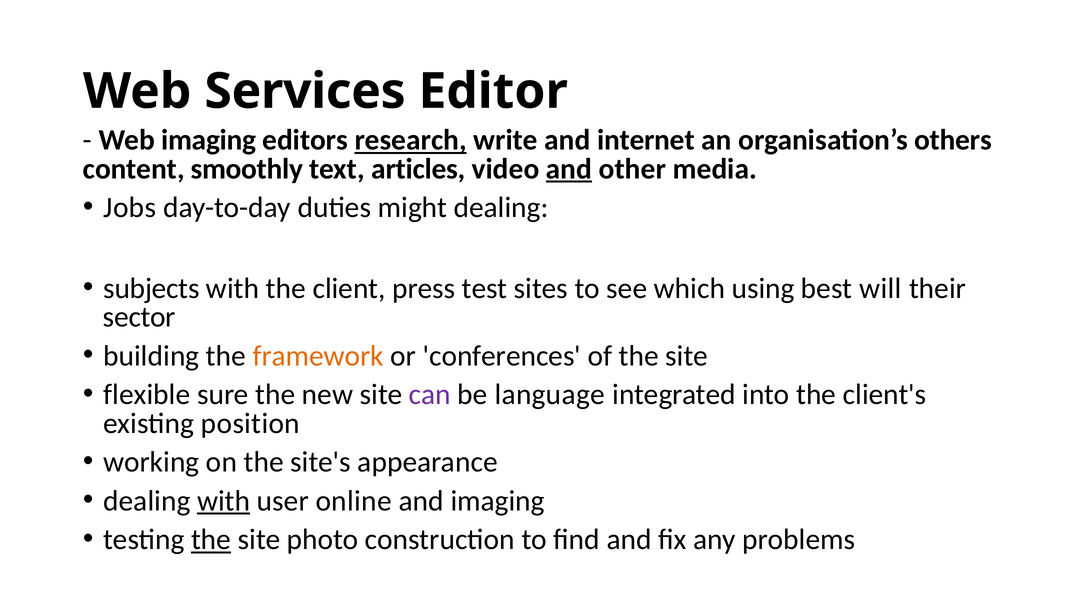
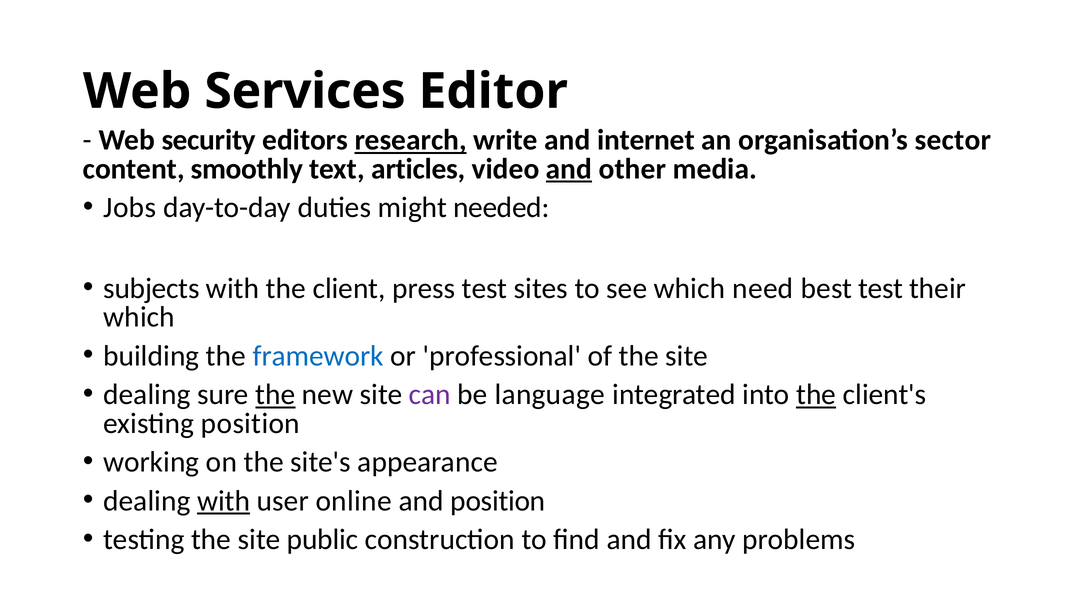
Web imaging: imaging -> security (209, 140)
others: others -> sector (953, 140)
might dealing: dealing -> needed (501, 208)
using: using -> need (763, 288)
best will: will -> test (881, 288)
sector: sector -> which (139, 317)
framework colour: orange -> blue (318, 356)
conferences: conferences -> professional (502, 356)
flexible: flexible -> dealing (147, 395)
the underline: none -> present (275, 395)
the underline: none -> present (816, 395)
and imaging: imaging -> position (498, 501)
the underline: present -> none (211, 540)
photo: photo -> public (323, 540)
